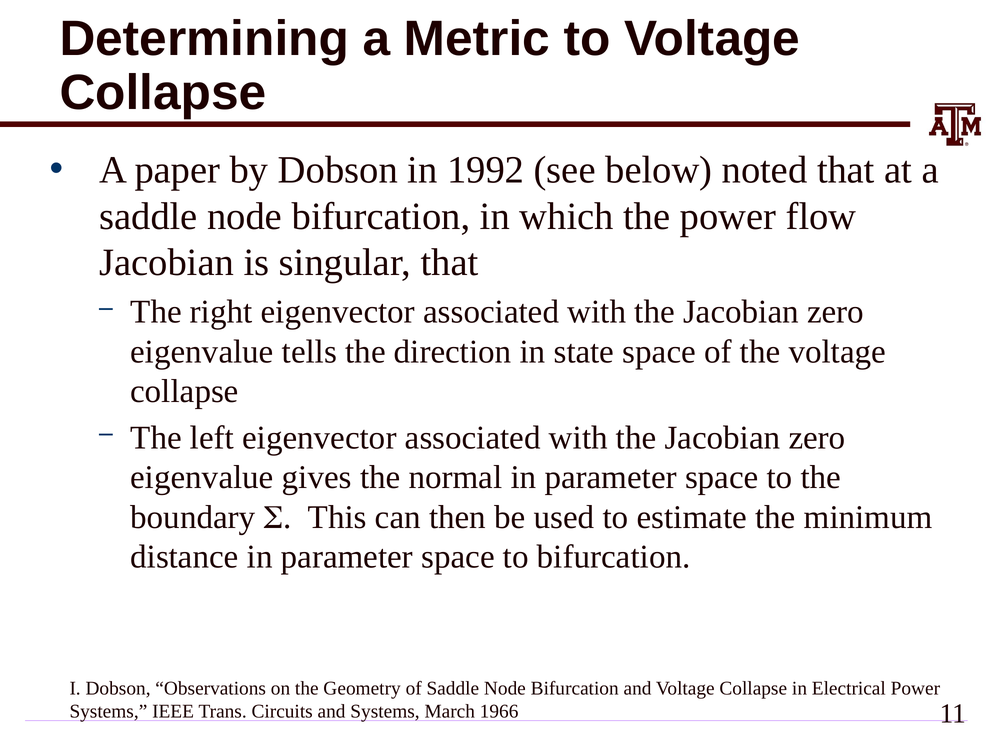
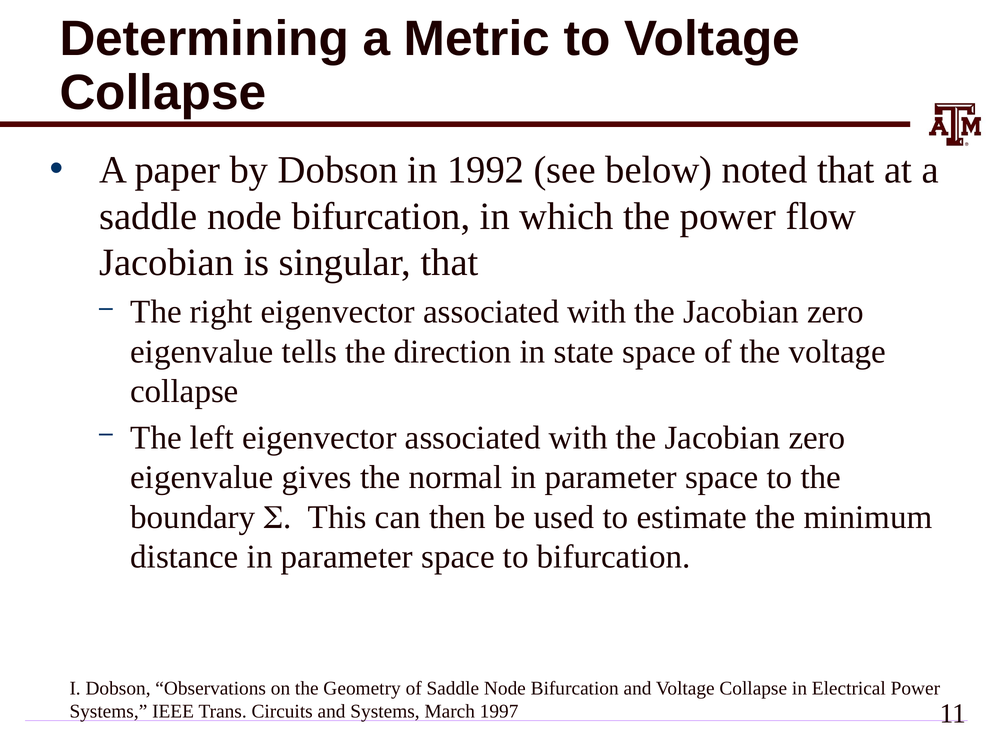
1966: 1966 -> 1997 (499, 711)
